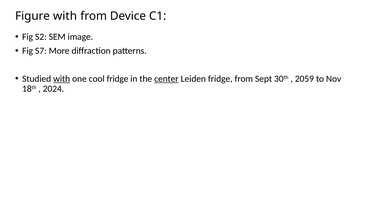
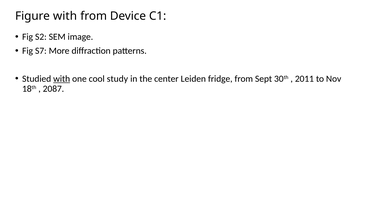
cool fridge: fridge -> study (117, 79)
center underline: present -> none (166, 79)
2059: 2059 -> 2011 (304, 79)
2024: 2024 -> 2087 (53, 89)
